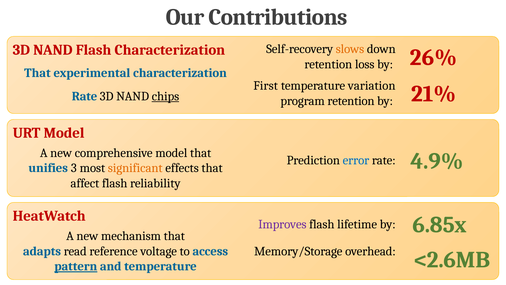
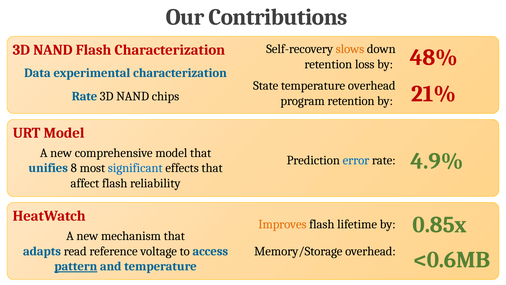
26%: 26% -> 48% (434, 57)
That: That -> Data (37, 73)
First: First -> State (266, 86)
temperature variation: variation -> overhead (372, 86)
chips underline: present -> none (165, 96)
3: 3 -> 8 (74, 168)
significant colour: orange -> blue (135, 168)
Improves colour: purple -> orange (282, 224)
6.85x: 6.85x -> 0.85x (440, 225)
<2.6MB: <2.6MB -> <0.6MB (452, 259)
